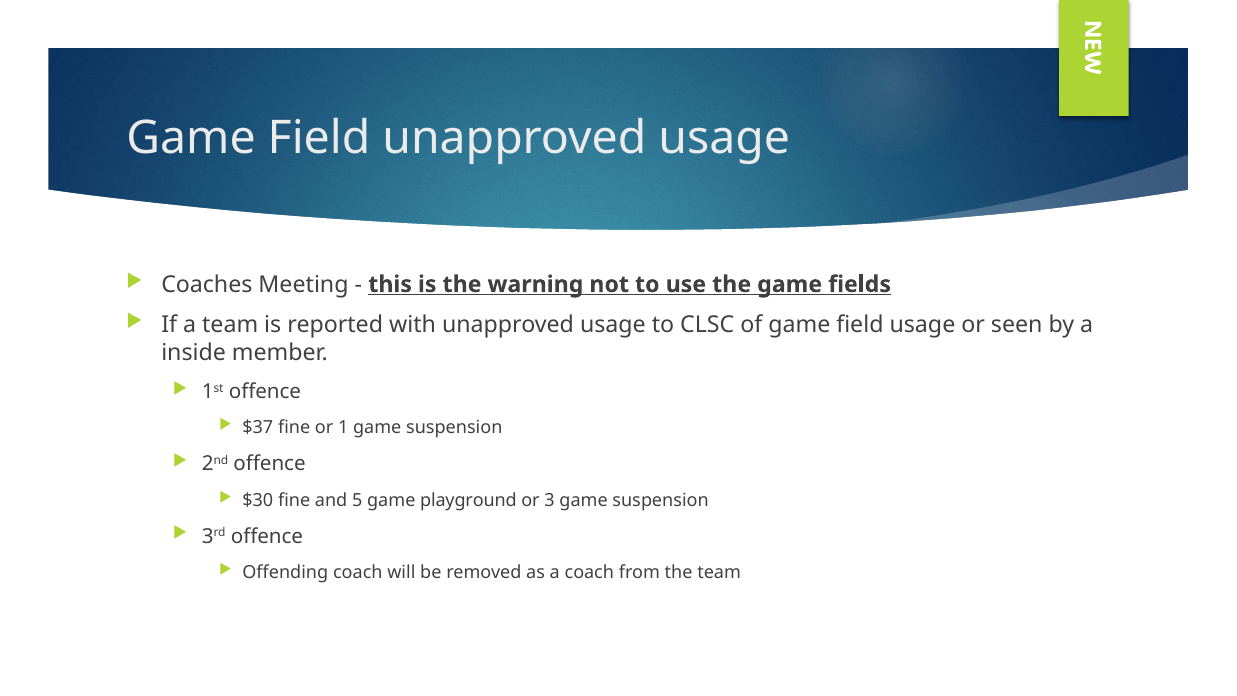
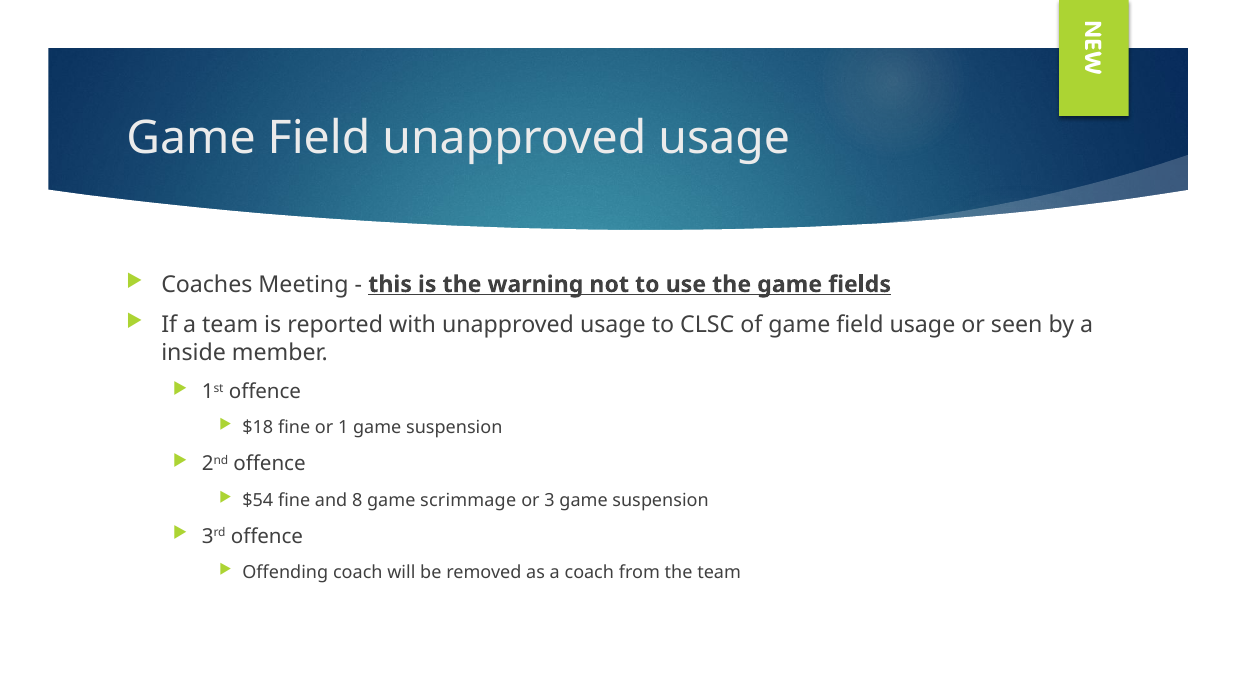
$37: $37 -> $18 (258, 428)
$30: $30 -> $54 (258, 500)
5: 5 -> 8 (357, 500)
playground: playground -> scrimmage (468, 500)
